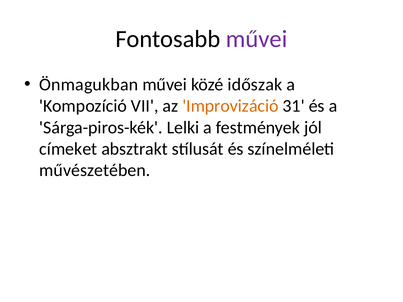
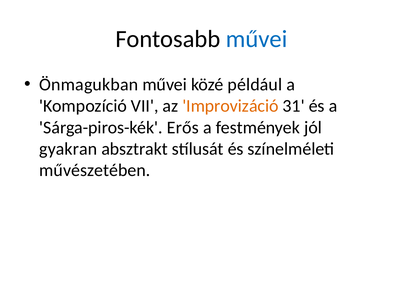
művei colour: purple -> blue (257, 39)
időszak: időszak -> például (255, 85)
Lelki: Lelki -> Erős (183, 128)
címeket: címeket -> gyakran (68, 149)
